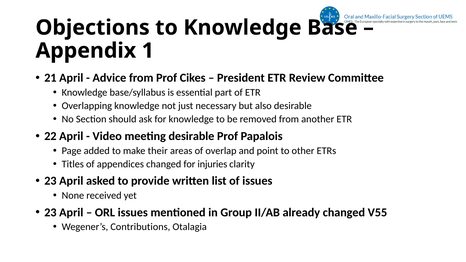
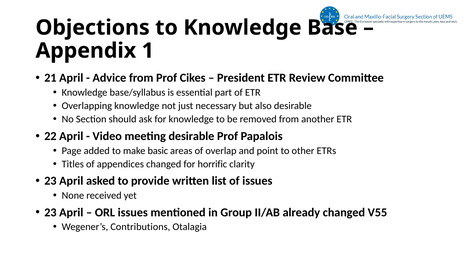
their: their -> basic (158, 151)
injuries: injuries -> horrific (212, 164)
